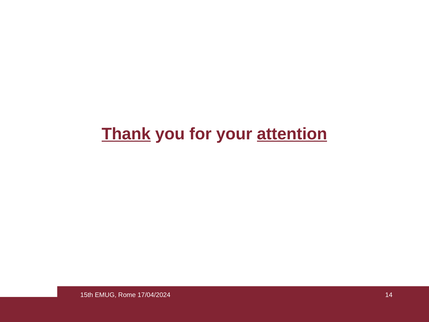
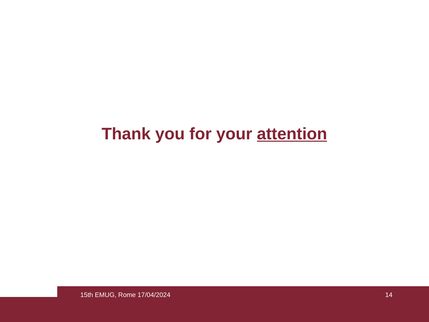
Thank underline: present -> none (126, 134)
